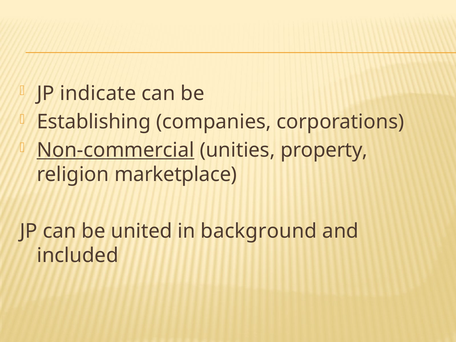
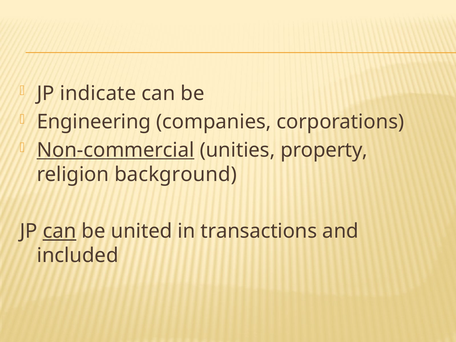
Establishing: Establishing -> Engineering (94, 122)
marketplace: marketplace -> background (176, 174)
can underline: none -> present (60, 231)
background: background -> transactions (259, 231)
